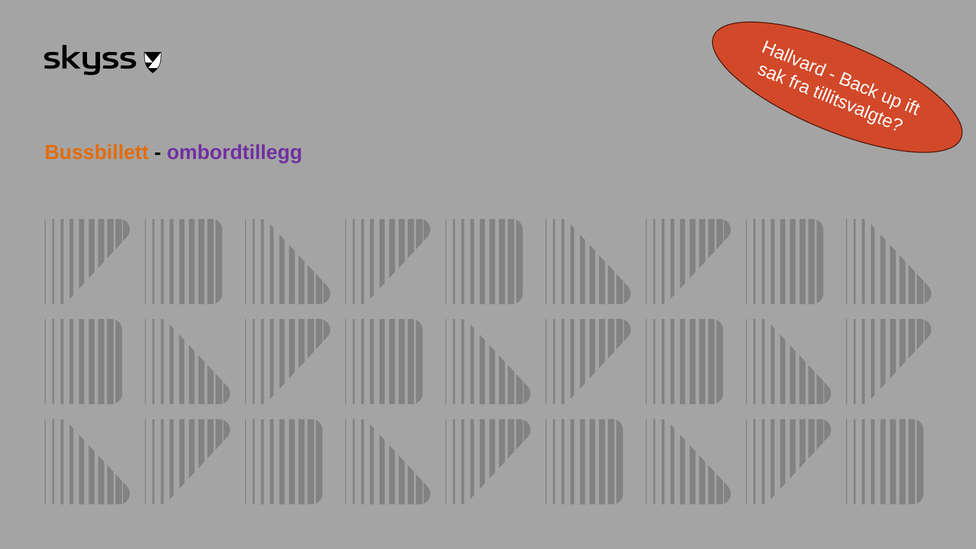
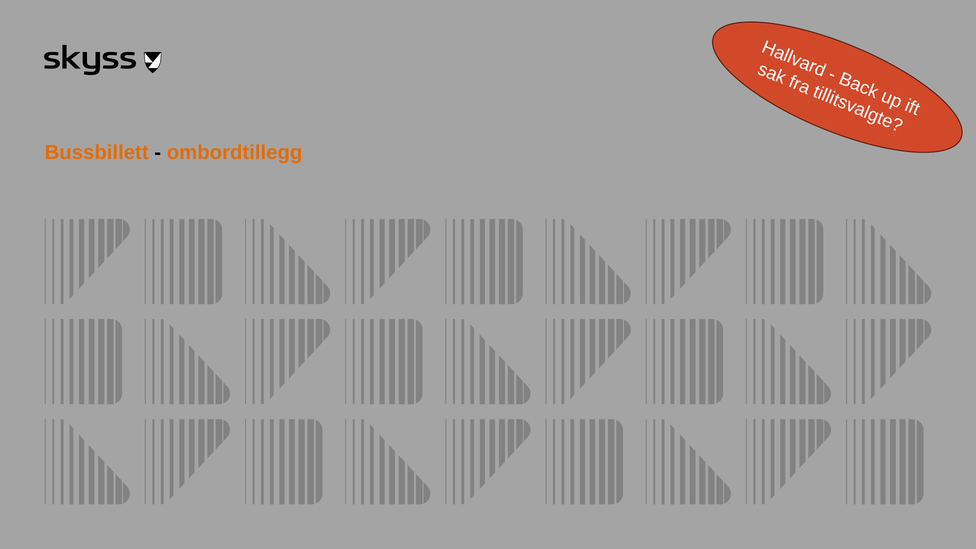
ombordtillegg colour: purple -> orange (235, 153)
